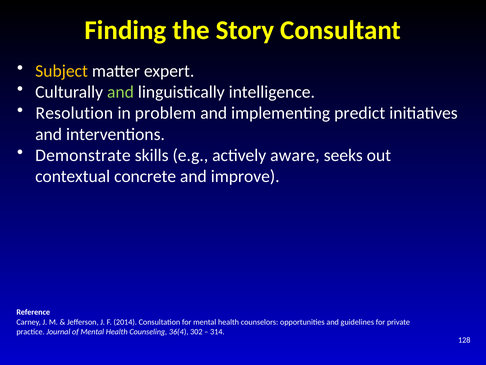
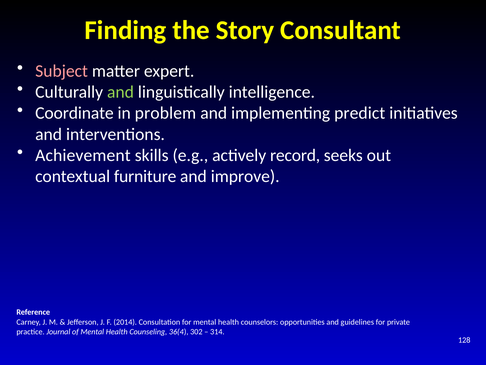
Subject colour: yellow -> pink (62, 71)
Resolution: Resolution -> Coordinate (74, 113)
Demonstrate: Demonstrate -> Achievement (83, 155)
aware: aware -> record (295, 155)
concrete: concrete -> furniture (145, 176)
